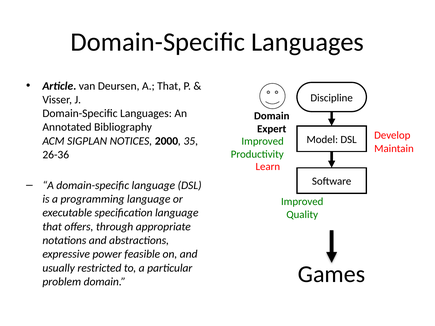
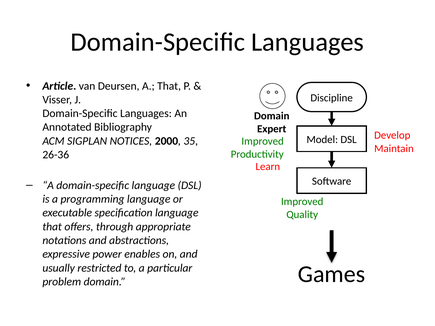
feasible: feasible -> enables (142, 254)
